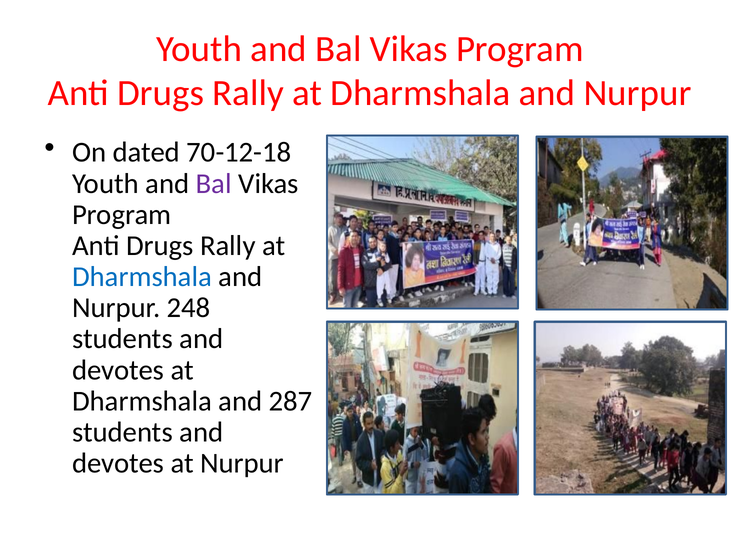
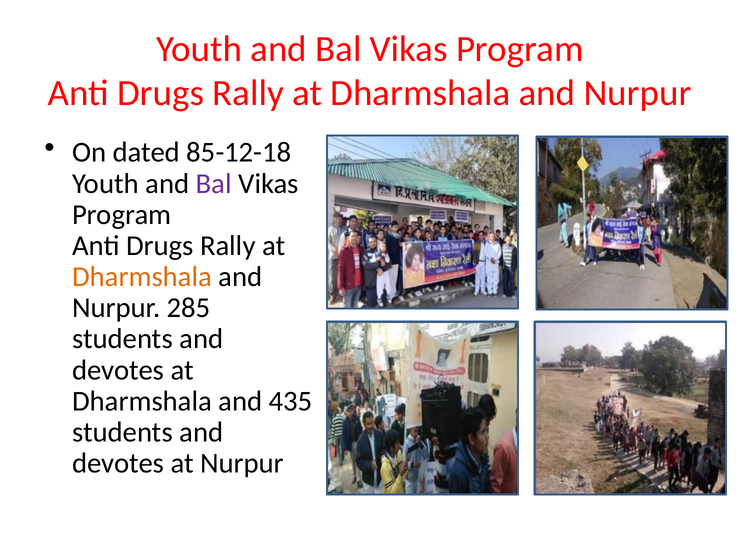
70-12-18: 70-12-18 -> 85-12-18 (239, 152)
Dharmshala colour: blue -> orange (142, 277)
248: 248 -> 285 (189, 308)
287: 287 -> 435 (291, 401)
